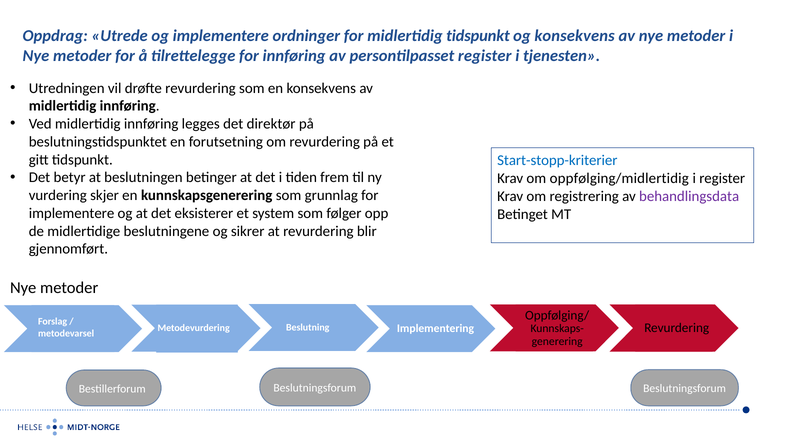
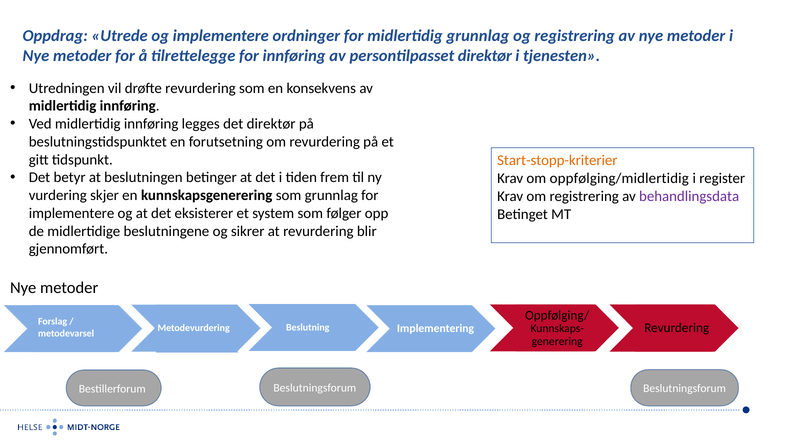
midlertidig tidspunkt: tidspunkt -> grunnlag (478, 36)
og konsekvens: konsekvens -> registrering (575, 36)
persontilpasset register: register -> direktør (485, 55)
Start-stopp-kriterier colour: blue -> orange (557, 160)
